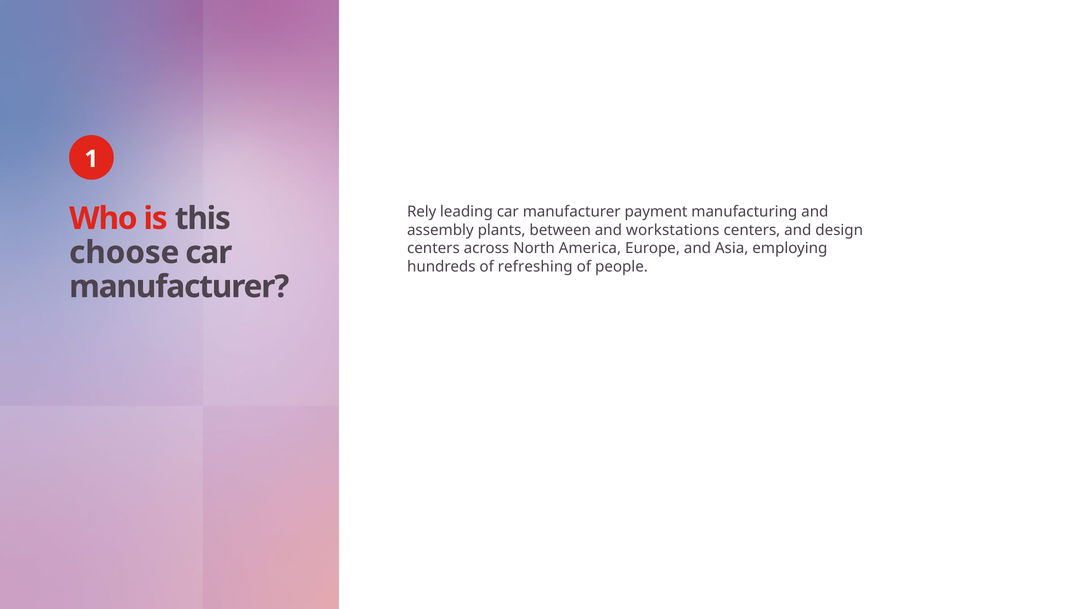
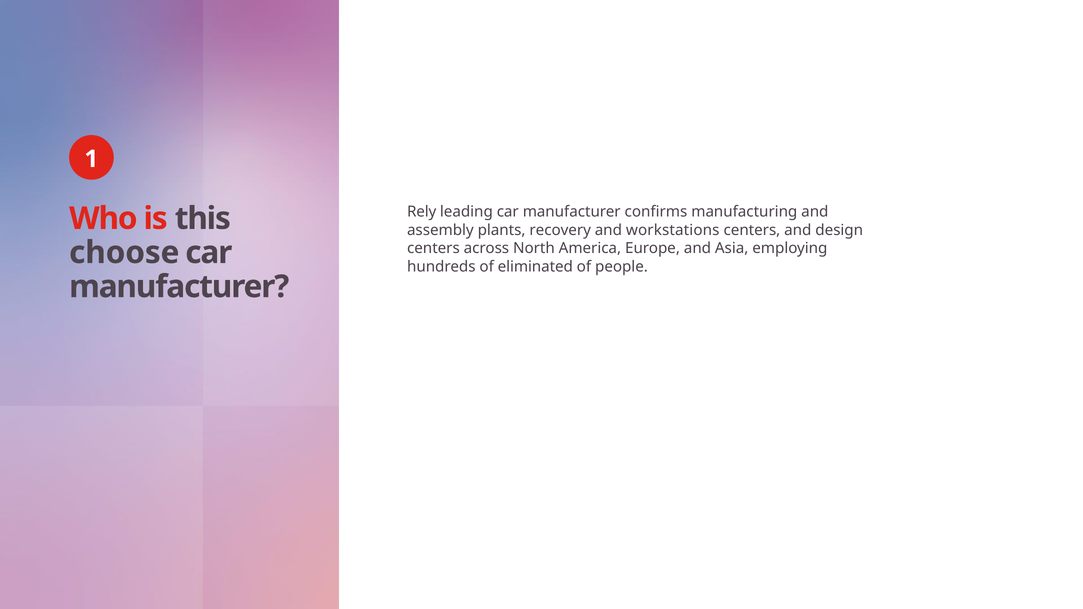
payment: payment -> confirms (656, 212)
between: between -> recovery (560, 230)
refreshing: refreshing -> eliminated (535, 267)
